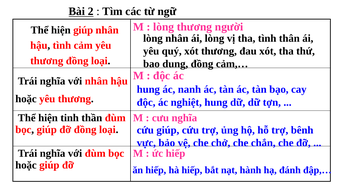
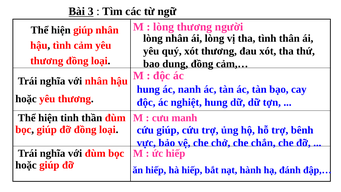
2: 2 -> 3 (91, 11)
cưu nghĩa: nghĩa -> manh (184, 118)
